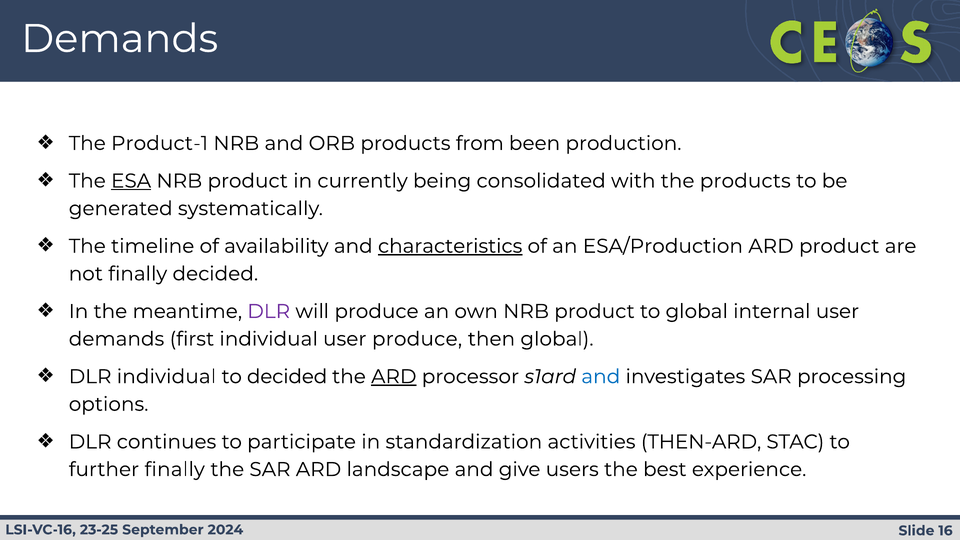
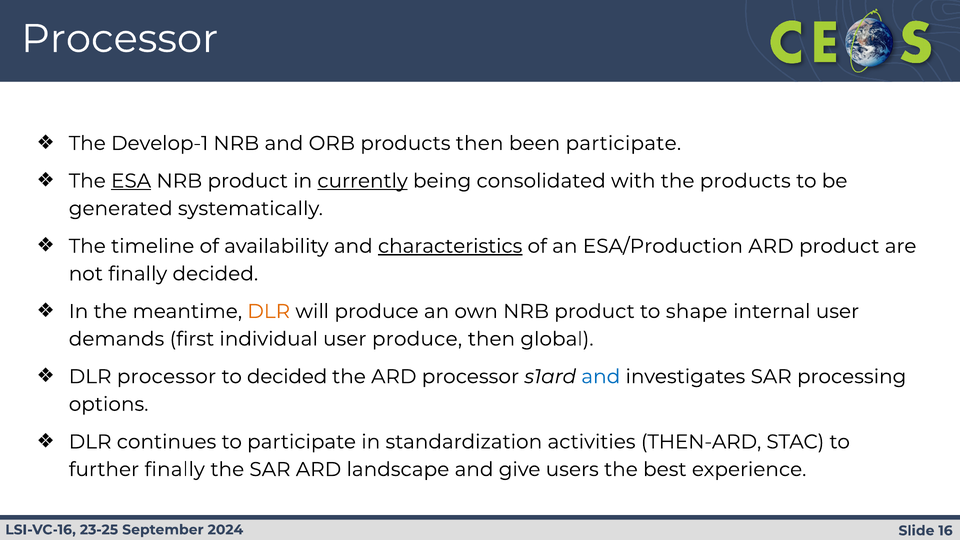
Demands: Demands -> Processor (120, 39)
Product-1: Product-1 -> Develop-1 (160, 143)
products from: from -> then (480, 143)
been production: production -> participate (623, 143)
currently underline: none -> present (363, 181)
DLR colour: purple -> orange (269, 311)
to global: global -> shape (697, 311)
DLR individual: individual -> processor (166, 377)
ARD underline: present -> none (394, 377)
